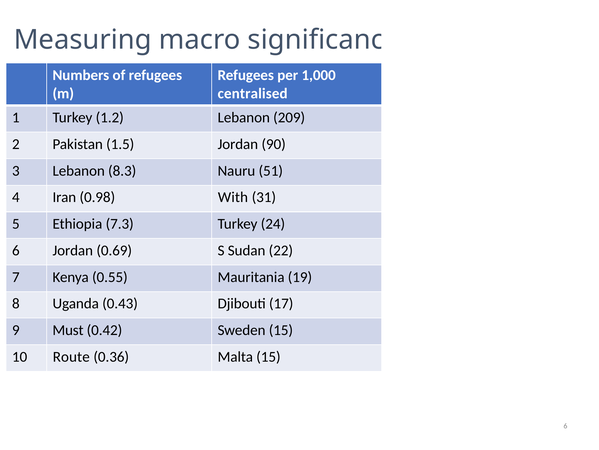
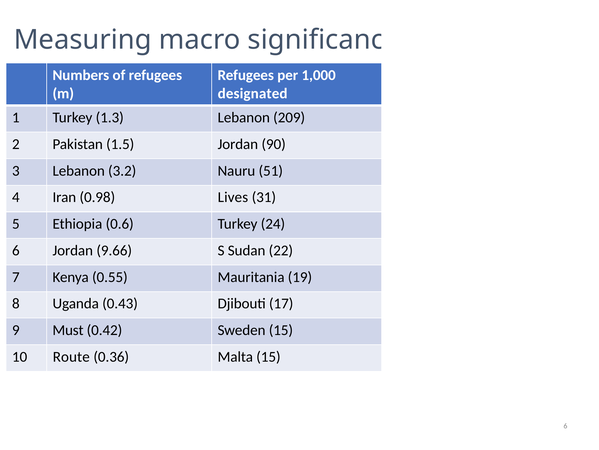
centralised: centralised -> designated (253, 93)
1.2: 1.2 -> 1.3 (110, 117)
8.3: 8.3 -> 3.2 (122, 170)
With: With -> Lives (233, 197)
7.3: 7.3 -> 0.6 (120, 224)
0.69: 0.69 -> 9.66 (114, 250)
